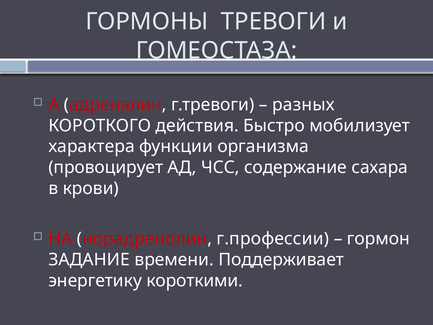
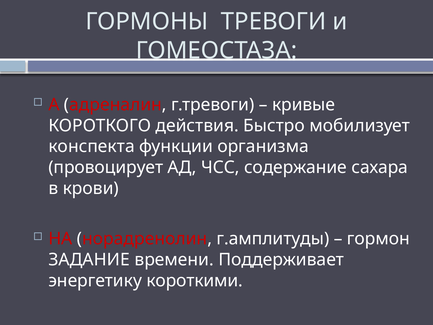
разных: разных -> кривые (304, 105)
характера: характера -> конспекта (92, 146)
г.профессии: г.профессии -> г.амплитуды (273, 239)
